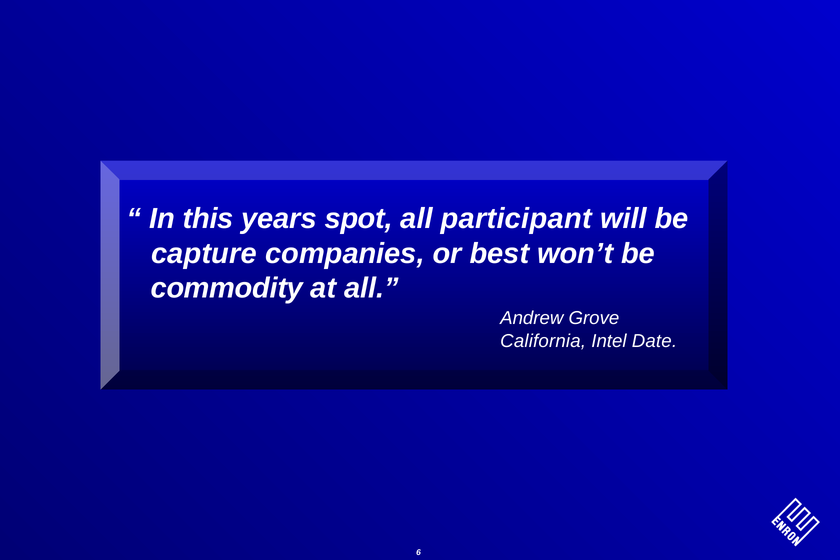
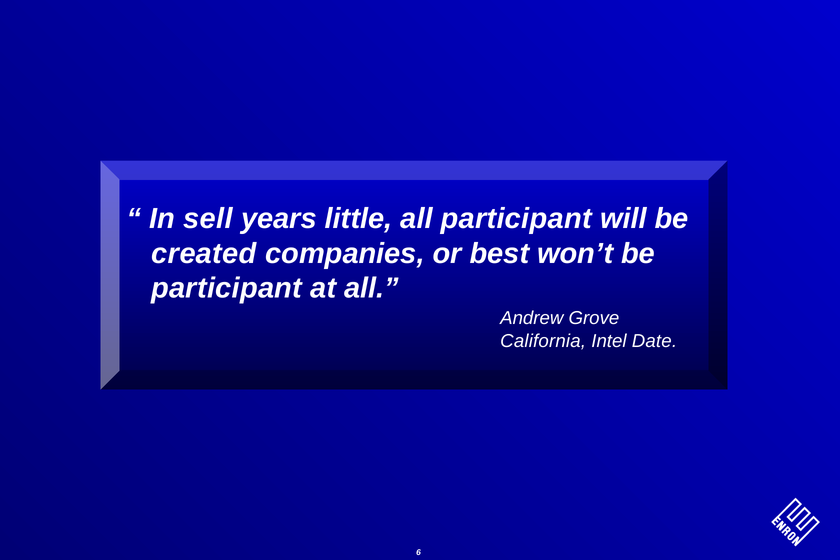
this: this -> sell (208, 219)
spot: spot -> little (359, 219)
capture: capture -> created (204, 253)
commodity: commodity -> participant (227, 288)
